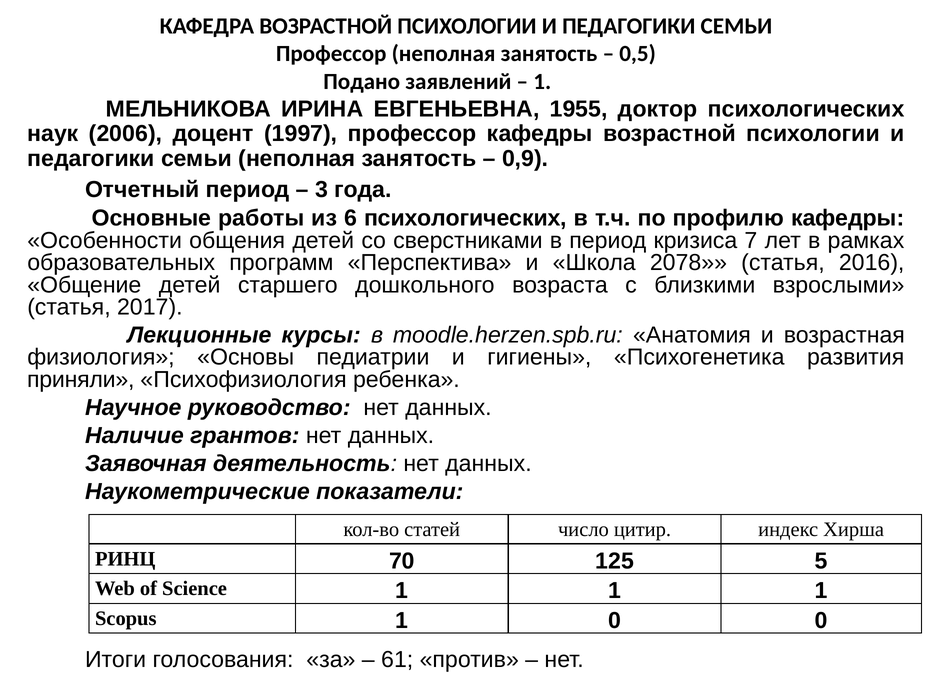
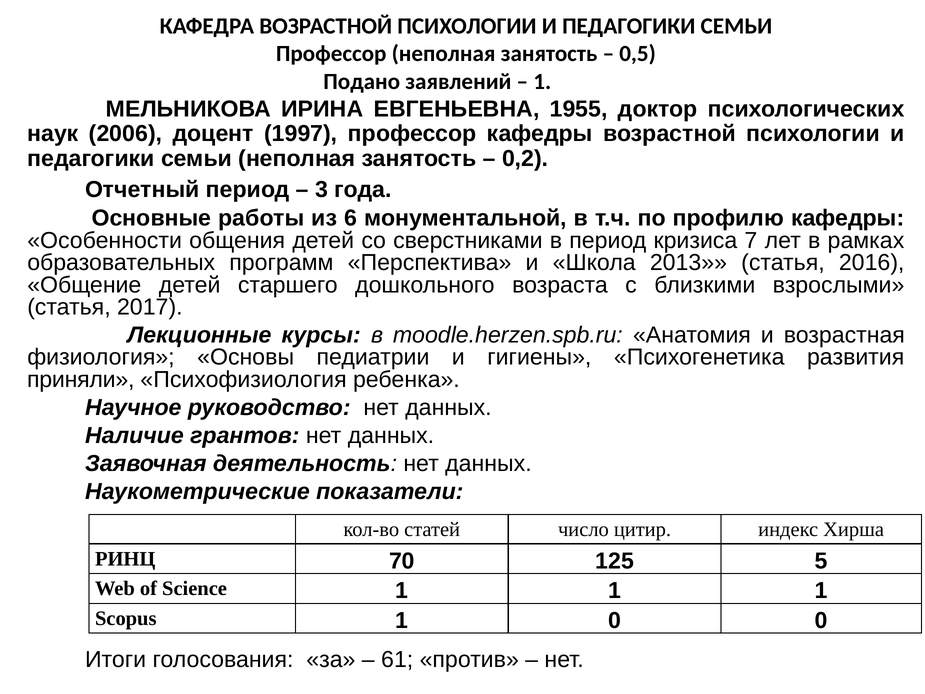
0,9: 0,9 -> 0,2 (525, 159)
6 психологических: психологических -> монументальной (465, 218)
2078: 2078 -> 2013 (688, 263)
